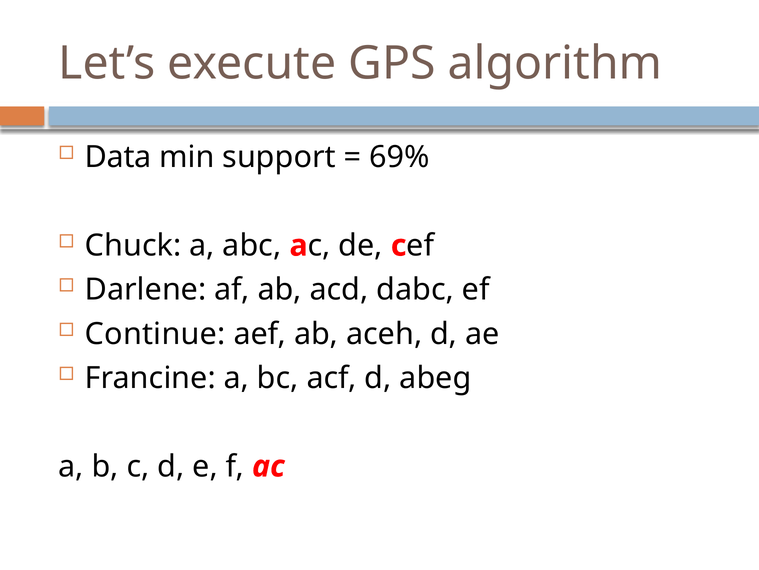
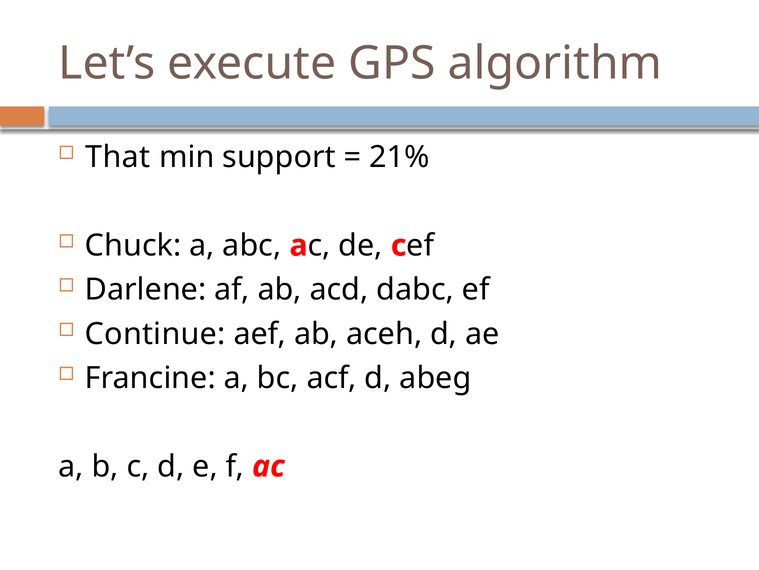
Data: Data -> That (118, 157)
69%: 69% -> 21% (399, 157)
